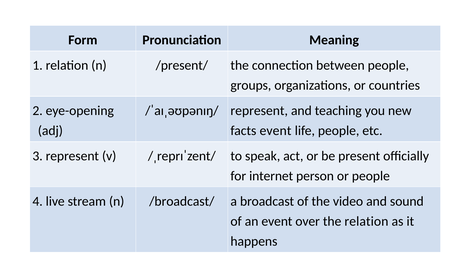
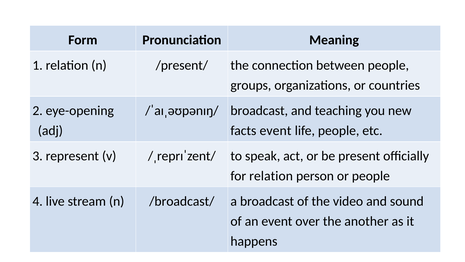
/ˈaɪˌəʊpənɪŋ/ represent: represent -> broadcast (259, 111)
for internet: internet -> relation (271, 176)
the relation: relation -> another (366, 221)
